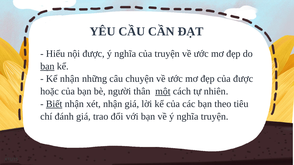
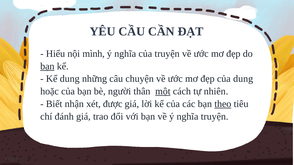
nội được: được -> mình (94, 54)
Kể nhận: nhận -> dung (70, 79)
của được: được -> dung (243, 79)
Biết underline: present -> none (54, 104)
xét nhận: nhận -> được (113, 104)
theo underline: none -> present (223, 104)
